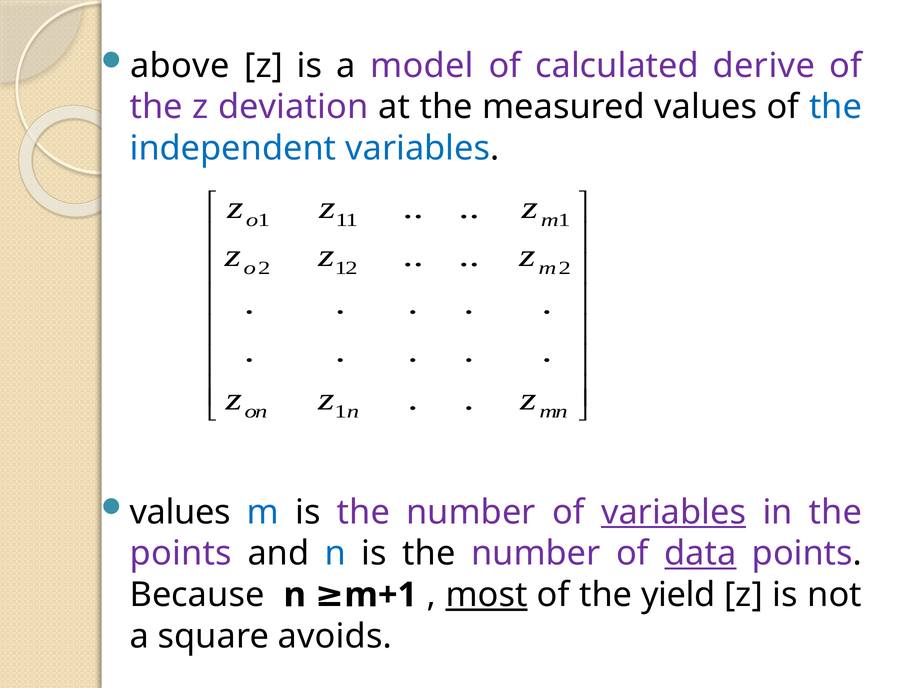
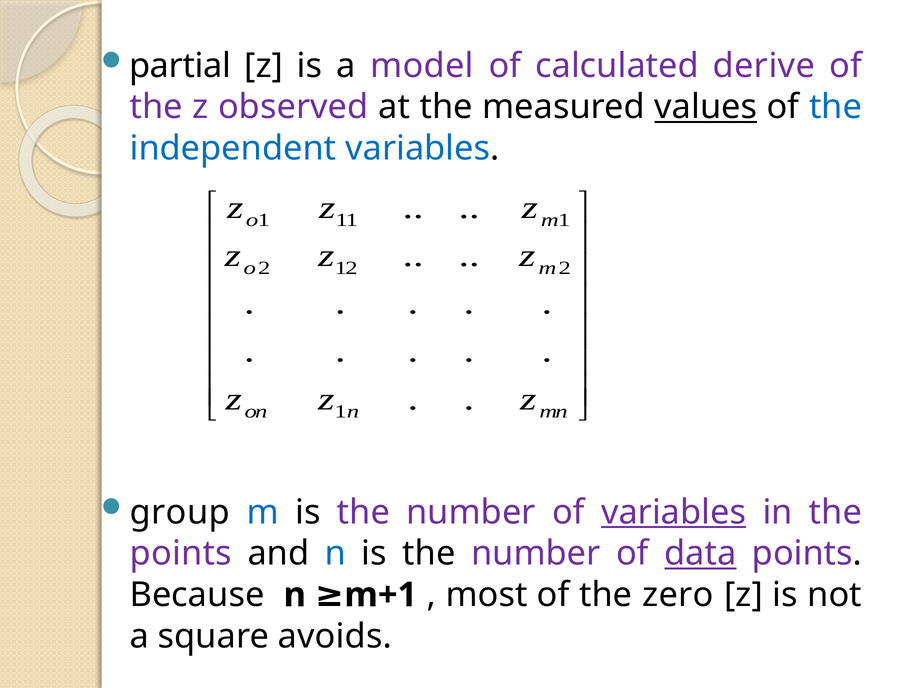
above: above -> partial (180, 66)
deviation: deviation -> observed (293, 107)
values underline: none -> present (706, 107)
values: values -> group (180, 512)
most underline: present -> none (487, 595)
yield: yield -> zero (678, 595)
